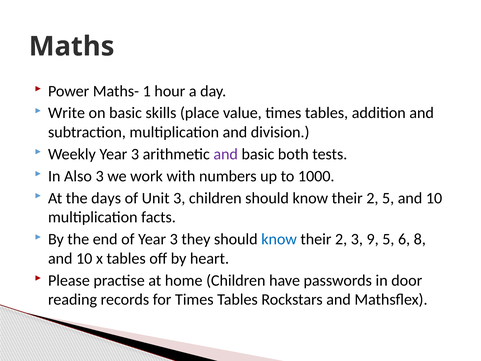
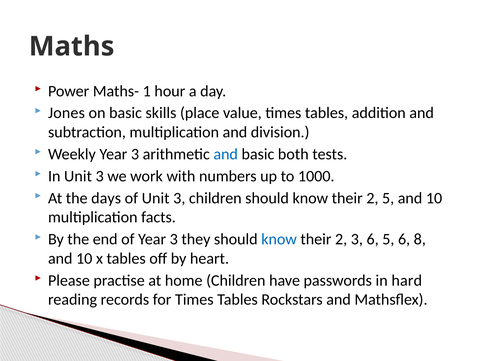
Write: Write -> Jones (66, 113)
and colour: purple -> blue (226, 154)
In Also: Also -> Unit (78, 176)
3 9: 9 -> 6 (373, 239)
door: door -> hard (407, 280)
